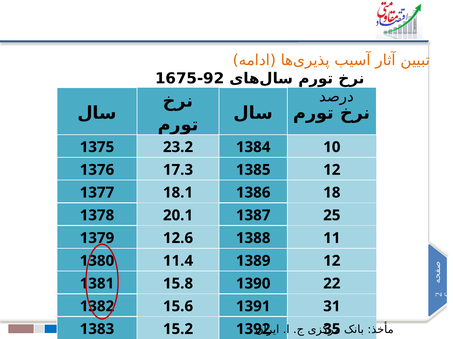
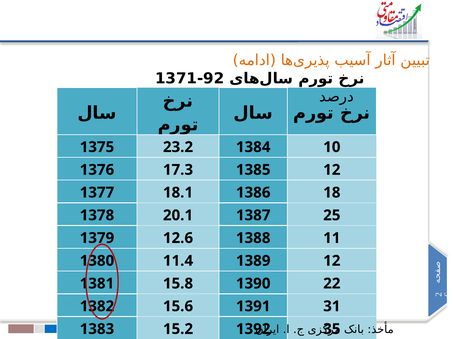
1675: 1675 -> 1371 (176, 79)
